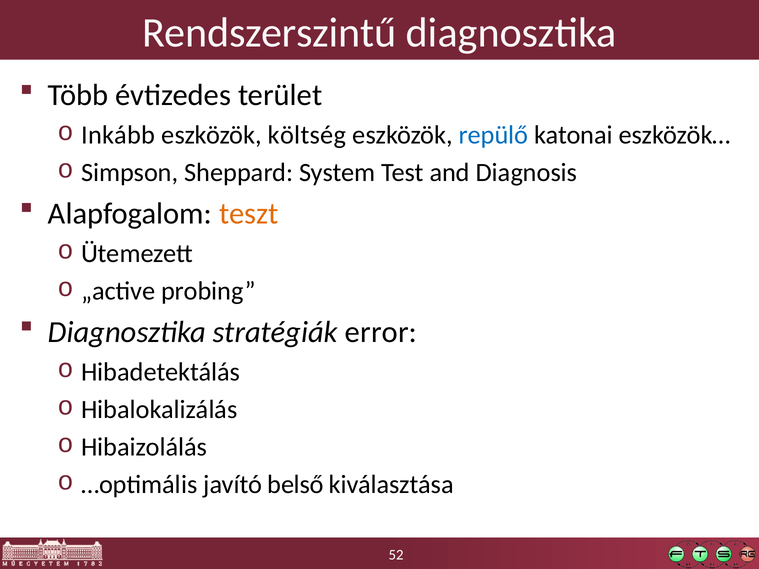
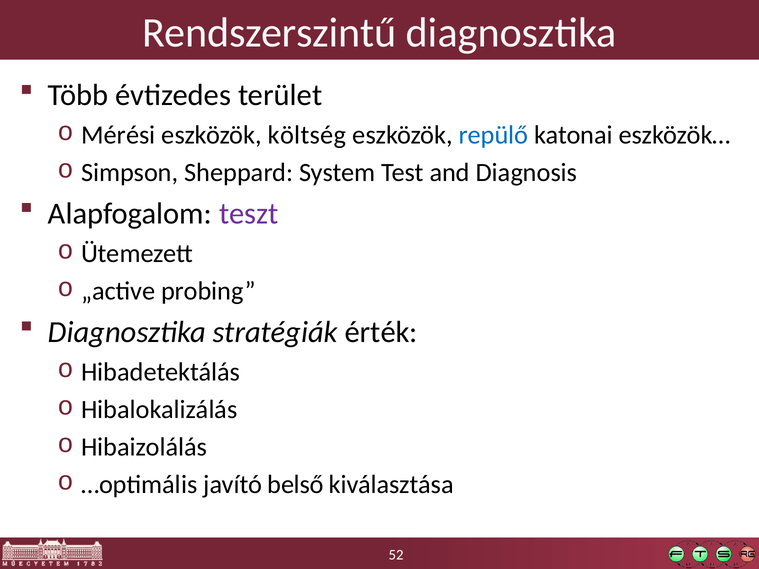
Inkább: Inkább -> Mérési (118, 135)
teszt colour: orange -> purple (249, 214)
error: error -> érték (381, 332)
